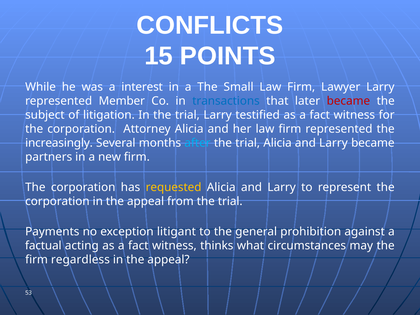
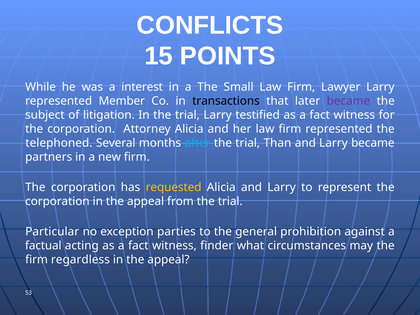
transactions colour: blue -> black (226, 101)
became colour: red -> purple (348, 101)
increasingly: increasingly -> telephoned (59, 143)
trial Alicia: Alicia -> Than (277, 143)
Payments: Payments -> Particular (52, 232)
litigant: litigant -> parties (176, 232)
thinks: thinks -> finder (217, 246)
